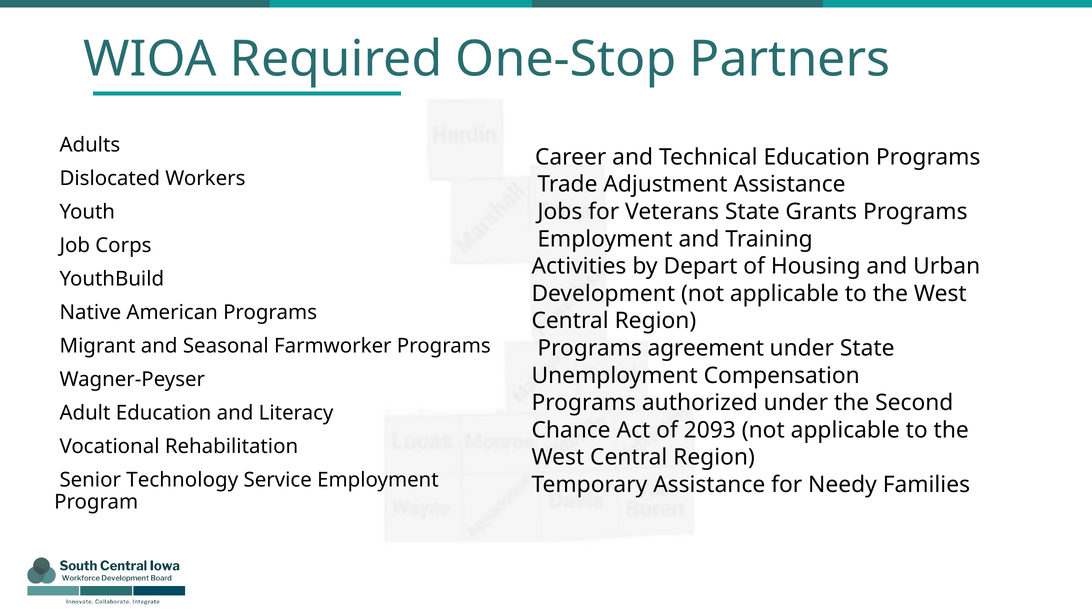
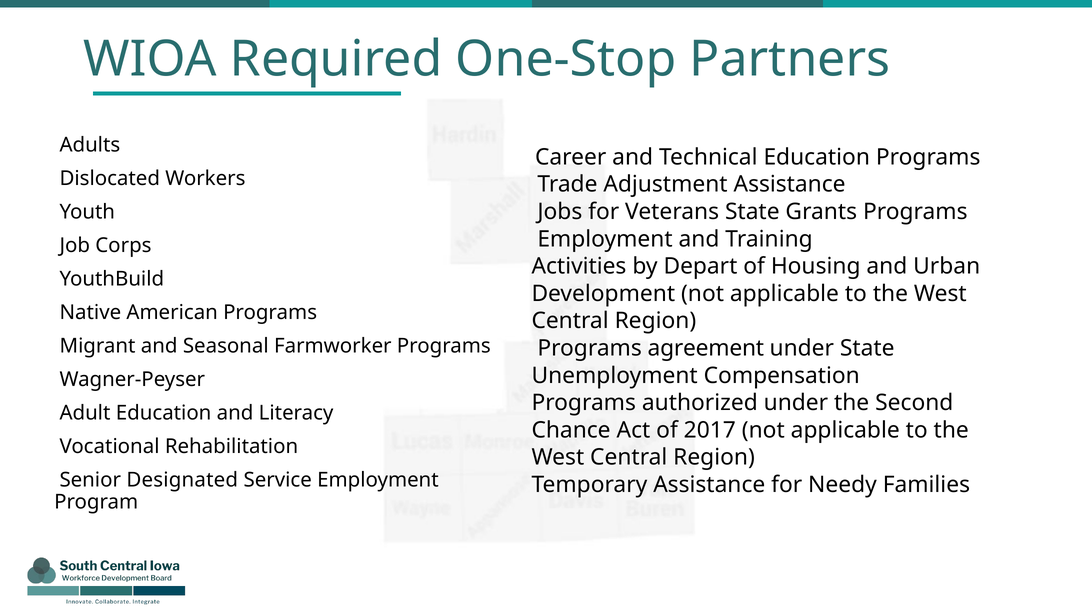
2093: 2093 -> 2017 (710, 430)
Technology: Technology -> Designated (182, 480)
